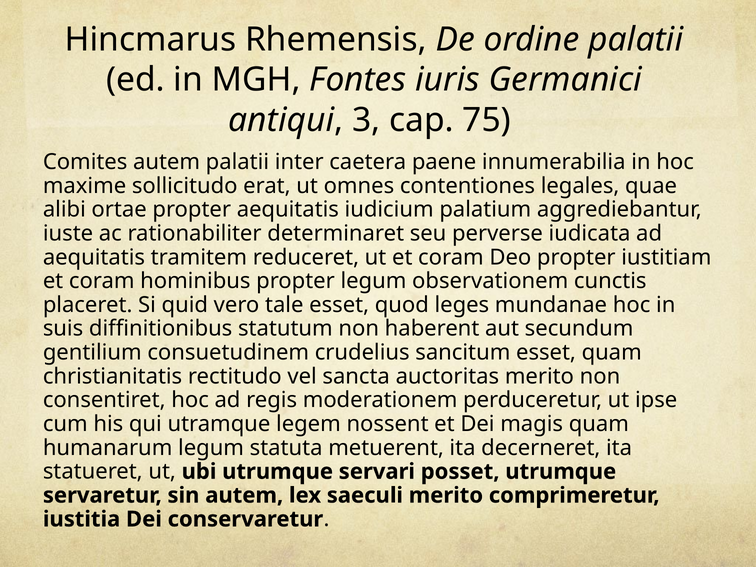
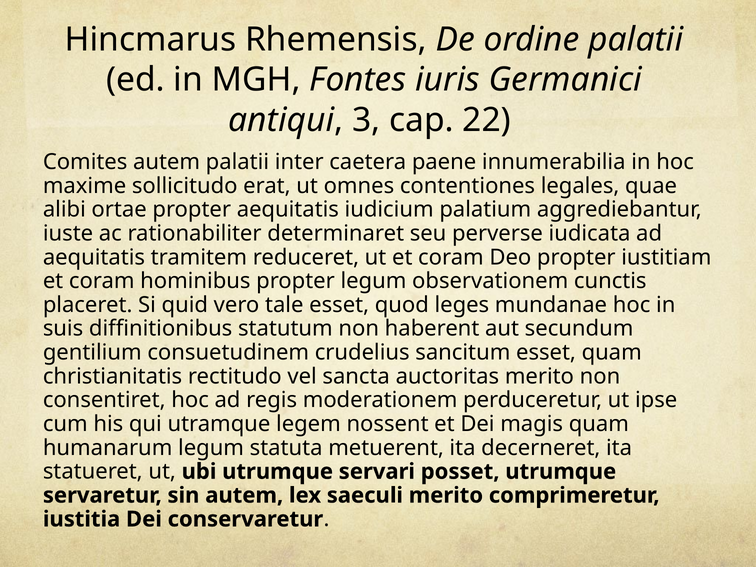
75: 75 -> 22 (487, 120)
